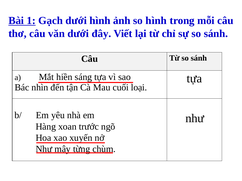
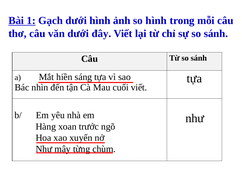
cuối loại: loại -> viết (139, 88)
